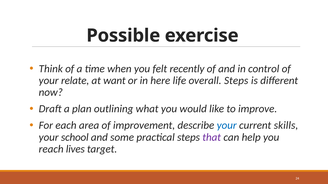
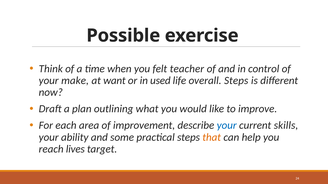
recently: recently -> teacher (187, 69)
relate: relate -> make (75, 81)
here: here -> used (160, 81)
school: school -> ability (75, 138)
that colour: purple -> orange (212, 138)
